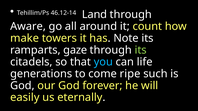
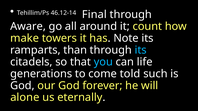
Land: Land -> Final (94, 15)
gaze: gaze -> than (75, 50)
its colour: light green -> light blue (141, 50)
ripe: ripe -> told (130, 74)
easily: easily -> alone (25, 98)
